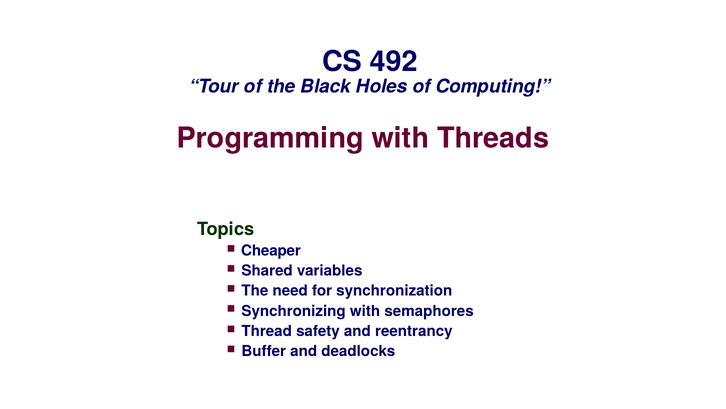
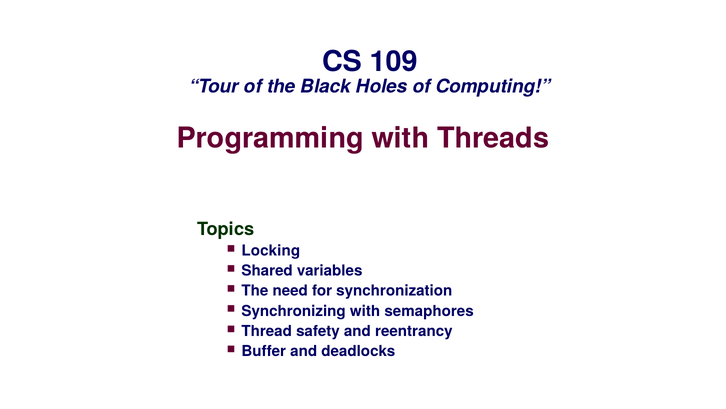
492: 492 -> 109 (394, 61)
Cheaper: Cheaper -> Locking (271, 250)
